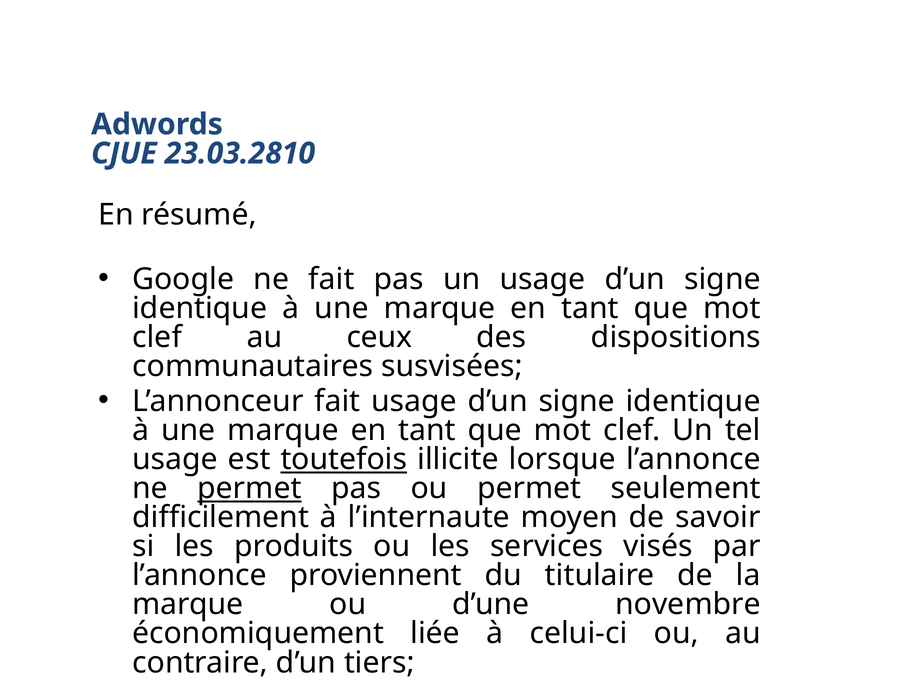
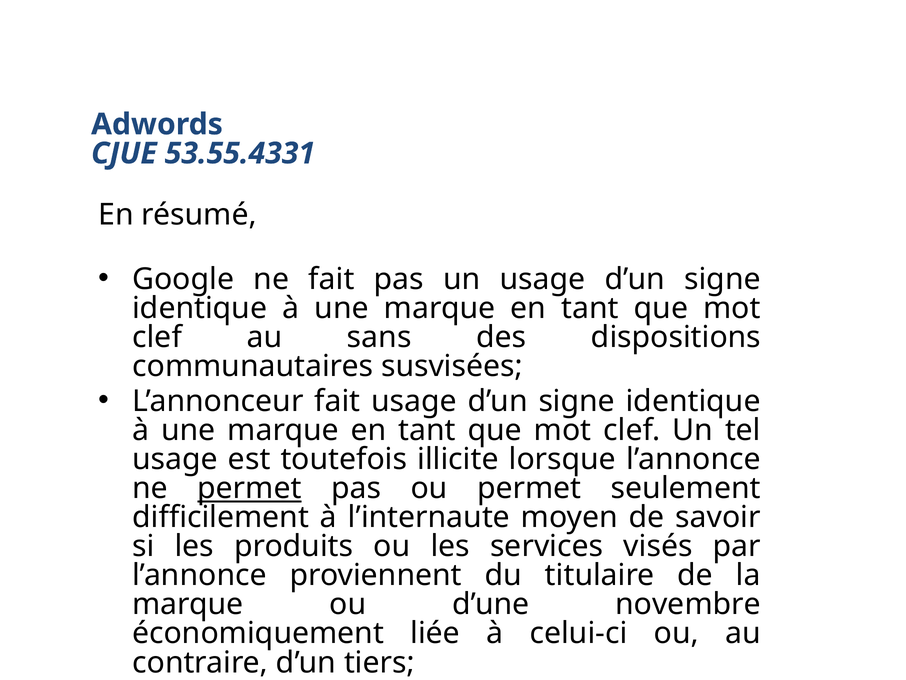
23.03.2810: 23.03.2810 -> 53.55.4331 (240, 153)
ceux: ceux -> sans (379, 337)
toutefois underline: present -> none (344, 459)
